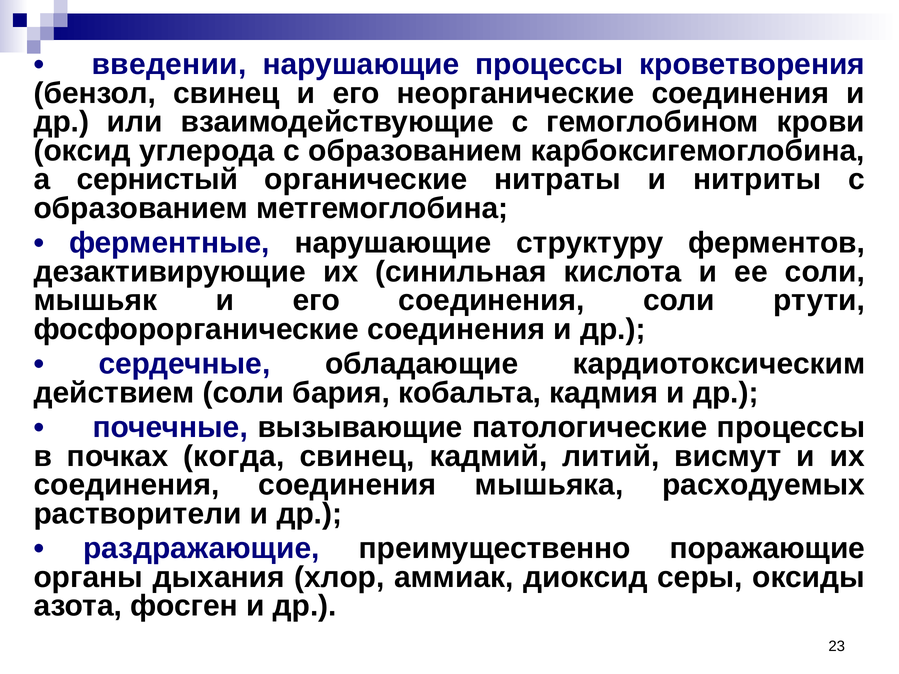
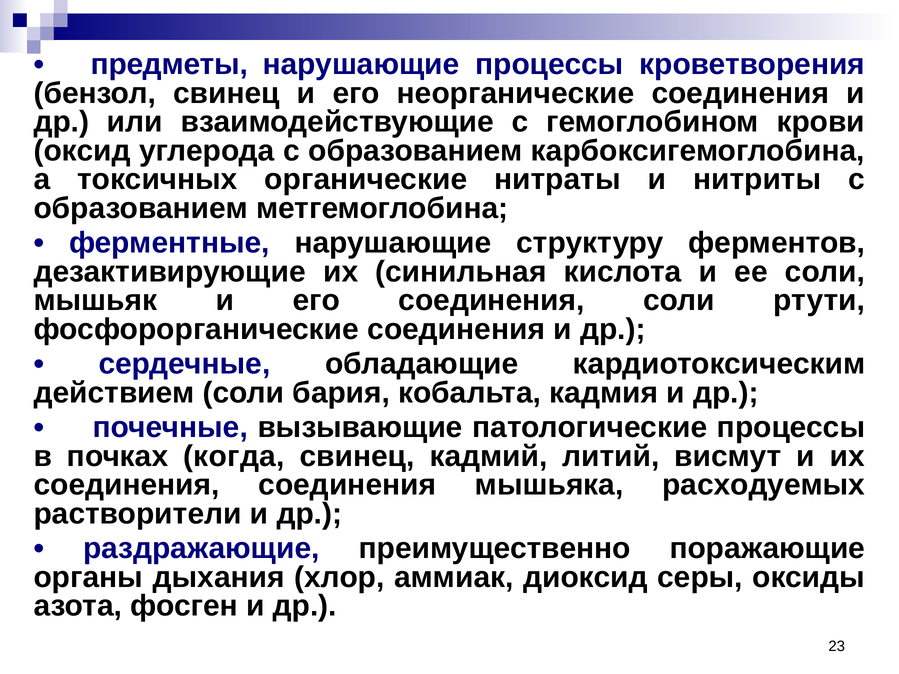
введении: введении -> предметы (169, 64)
сернистый: сернистый -> токсичных (157, 180)
